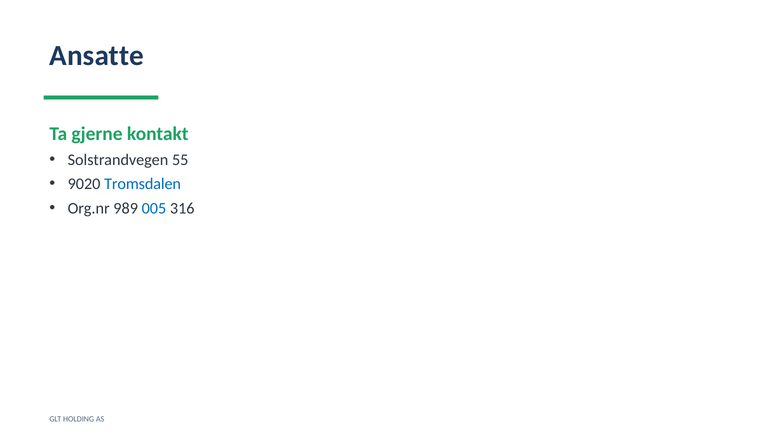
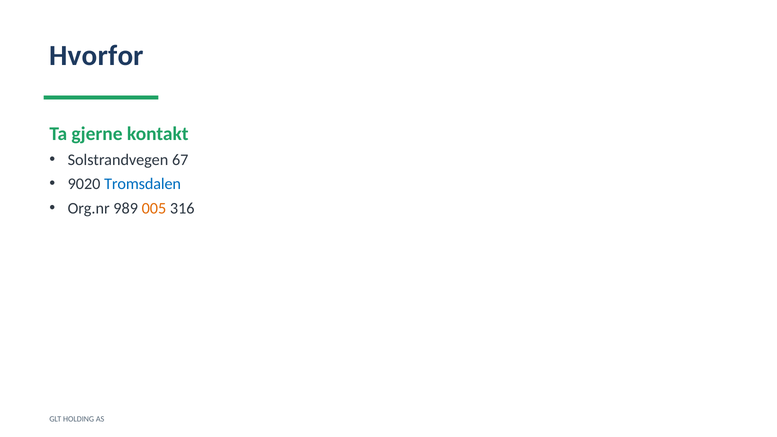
Ansatte: Ansatte -> Hvorfor (97, 55)
55: 55 -> 67 (180, 160)
005 colour: blue -> orange (154, 208)
